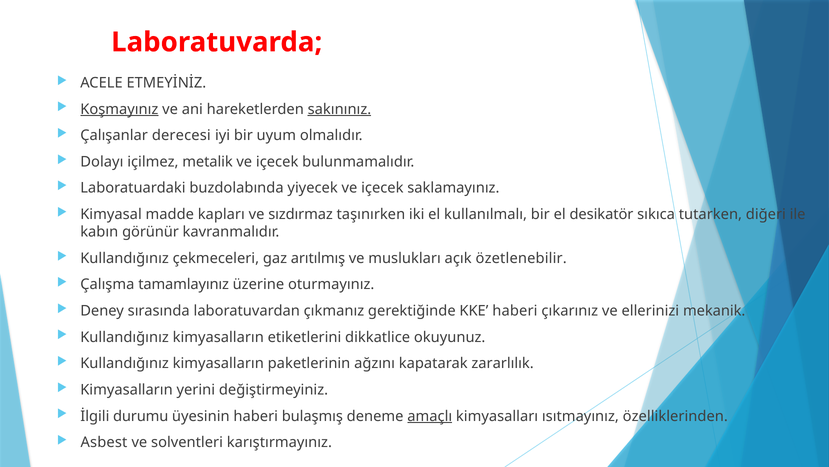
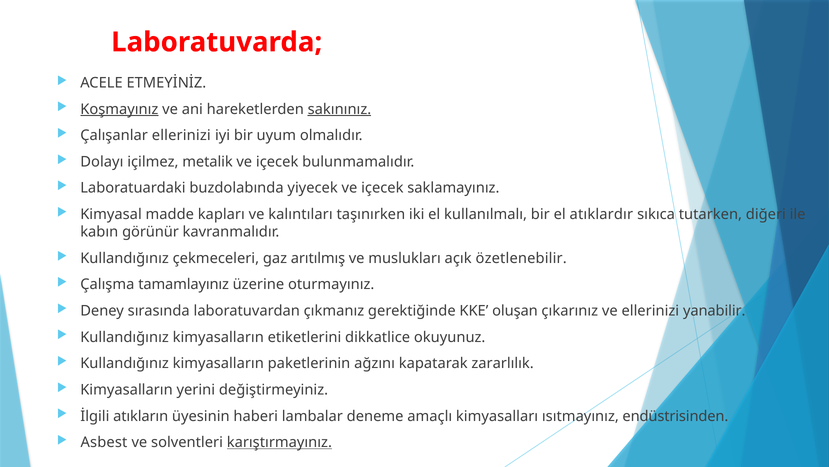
Çalışanlar derecesi: derecesi -> ellerinizi (181, 135)
sızdırmaz: sızdırmaz -> kalıntıları (300, 214)
desikatör: desikatör -> atıklardır (601, 214)
KKE haberi: haberi -> oluşan (515, 310)
mekanik: mekanik -> yanabilir (714, 310)
durumu: durumu -> atıkların (141, 416)
bulaşmış: bulaşmış -> lambalar (312, 416)
amaçlı underline: present -> none (430, 416)
özelliklerinden: özelliklerinden -> endüstrisinden (675, 416)
karıştırmayınız underline: none -> present (279, 442)
